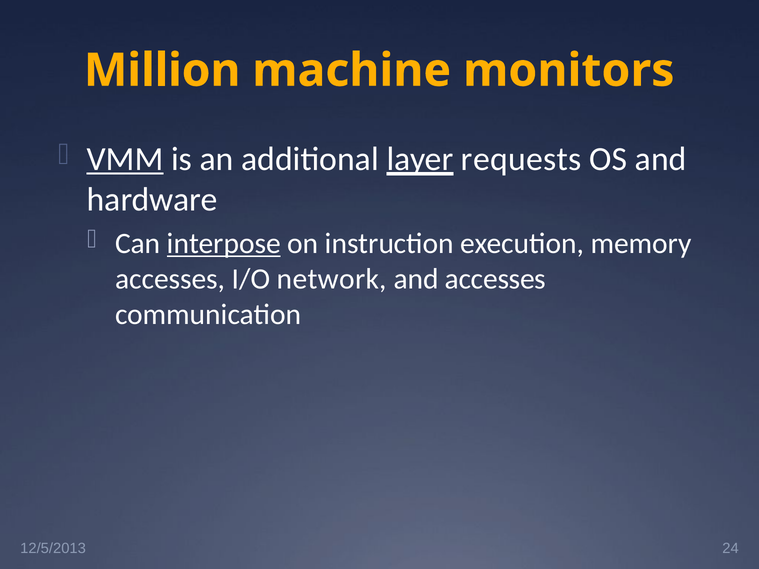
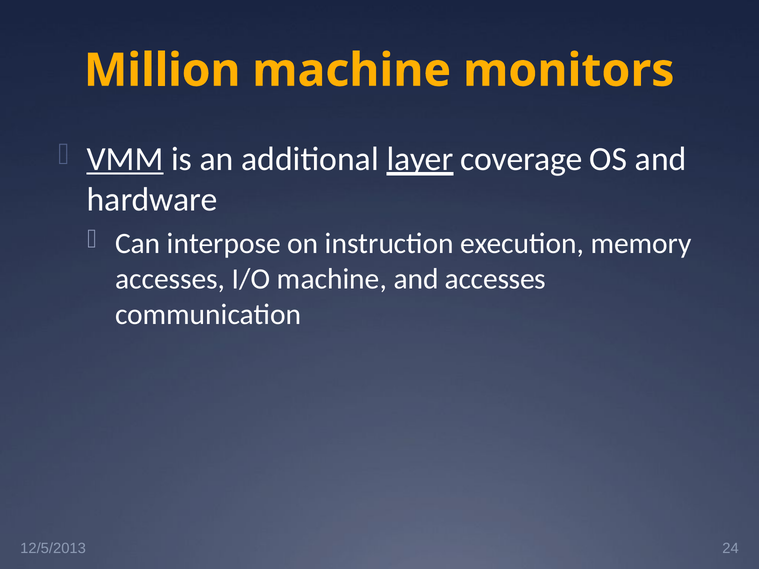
requests: requests -> coverage (522, 159)
interpose underline: present -> none (224, 244)
I/O network: network -> machine (332, 279)
